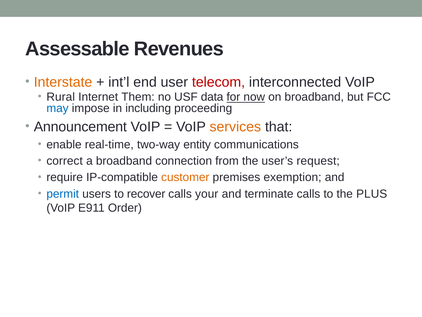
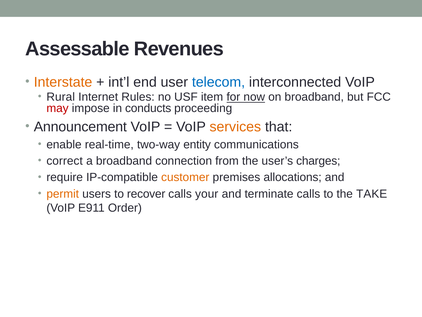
telecom colour: red -> blue (219, 82)
Them: Them -> Rules (138, 97)
data: data -> item (212, 97)
may colour: blue -> red (57, 108)
including: including -> conducts (148, 108)
request: request -> charges (318, 161)
exemption: exemption -> allocations (293, 177)
permit colour: blue -> orange (63, 194)
PLUS: PLUS -> TAKE (372, 194)
